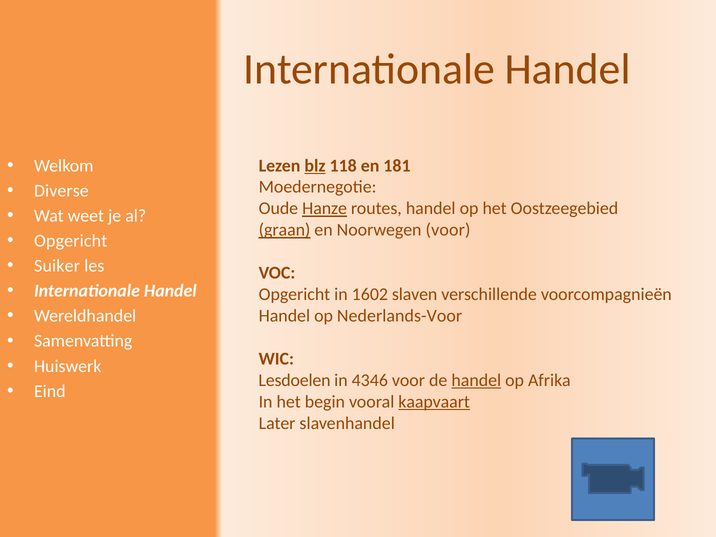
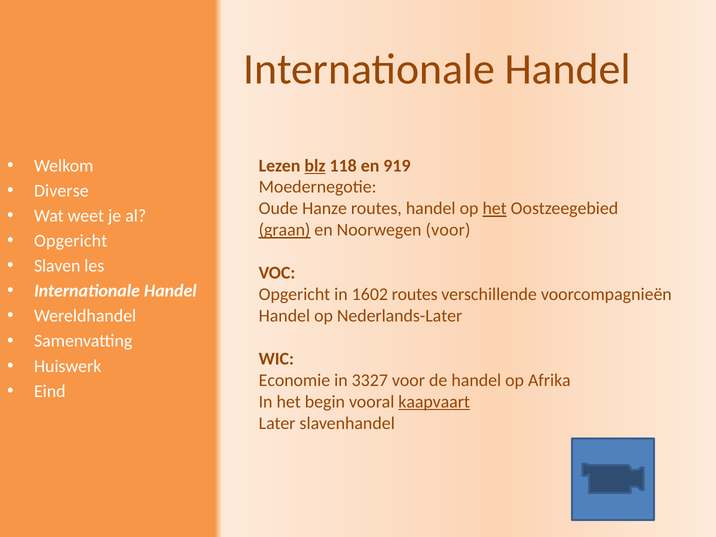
181: 181 -> 919 (397, 166)
Hanze underline: present -> none (325, 209)
het underline: none -> present (495, 209)
Suiker: Suiker -> Slaven (57, 266)
1602 slaven: slaven -> routes (415, 294)
Nederlands-Voor: Nederlands-Voor -> Nederlands-Later (400, 316)
Lesdoelen: Lesdoelen -> Economie (294, 380)
4346: 4346 -> 3327 (370, 380)
handel underline: present -> none (476, 380)
